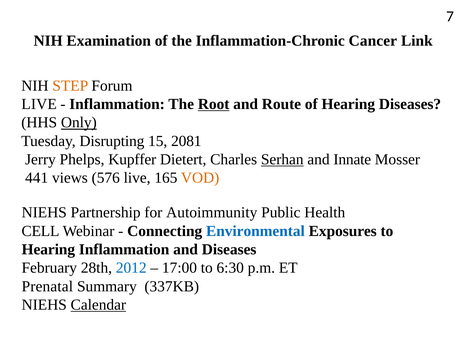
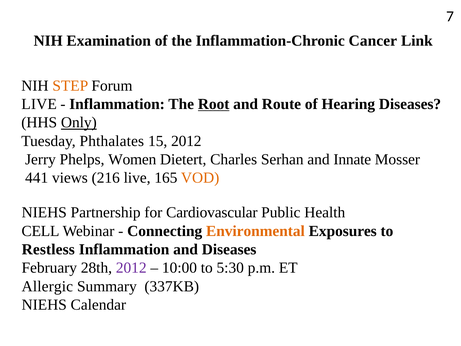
Disrupting: Disrupting -> Phthalates (112, 141)
15 2081: 2081 -> 2012 (186, 141)
Kupffer: Kupffer -> Women (132, 159)
Serhan underline: present -> none (282, 159)
576: 576 -> 216 (106, 178)
Autoimmunity: Autoimmunity -> Cardiovascular (212, 212)
Environmental colour: blue -> orange (255, 231)
Hearing: Hearing -> Restless (48, 249)
2012 colour: blue -> purple (131, 268)
17:00: 17:00 -> 10:00 (179, 268)
6:30: 6:30 -> 5:30 (230, 268)
Prenatal: Prenatal -> Allergic (47, 286)
Calendar underline: present -> none (98, 305)
